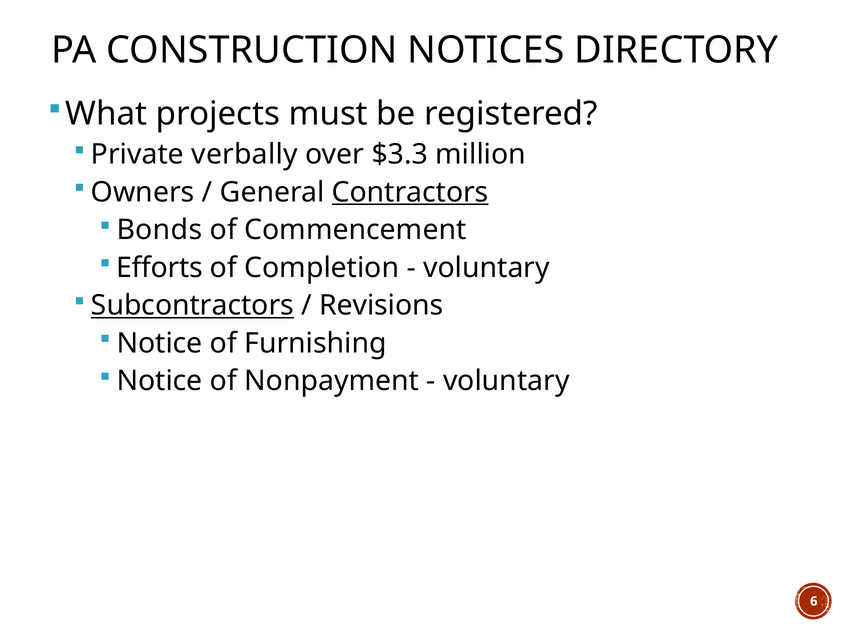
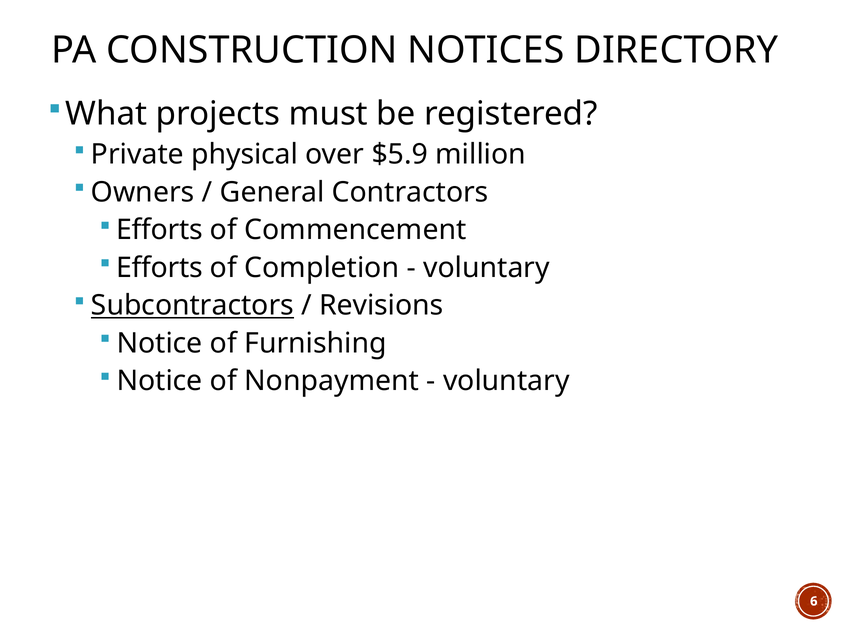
verbally: verbally -> physical (245, 155)
$3.3: $3.3 -> $5.9 (400, 155)
Contractors underline: present -> none (410, 192)
Bonds: Bonds -> Efforts (160, 230)
